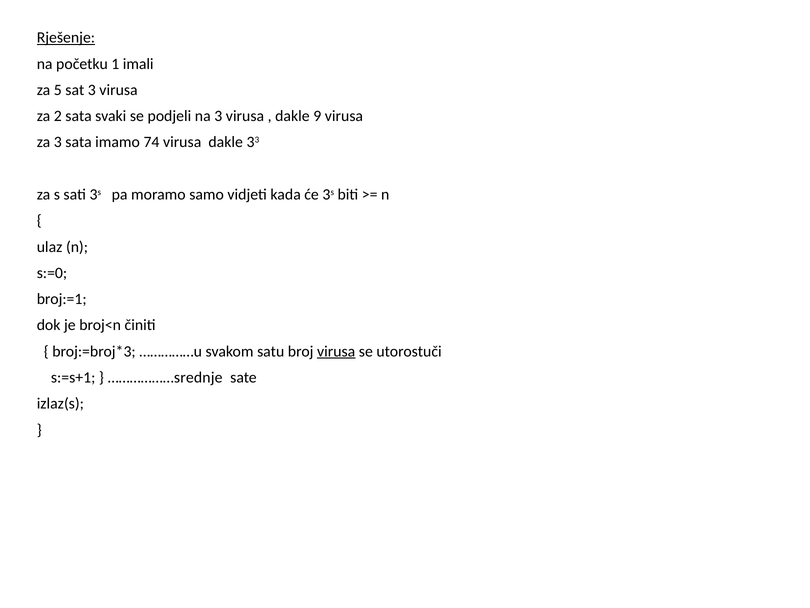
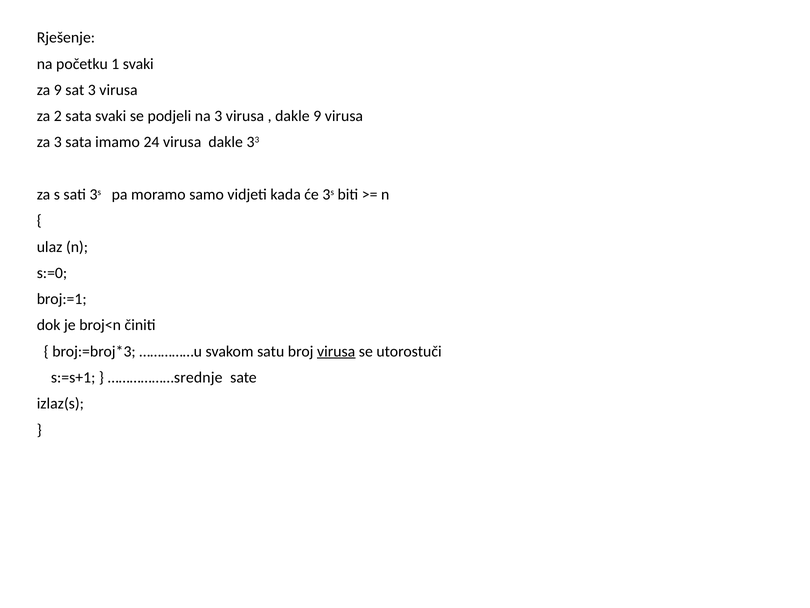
Rješenje underline: present -> none (66, 38)
1 imali: imali -> svaki (138, 64)
za 5: 5 -> 9 (58, 90)
74: 74 -> 24 (151, 142)
